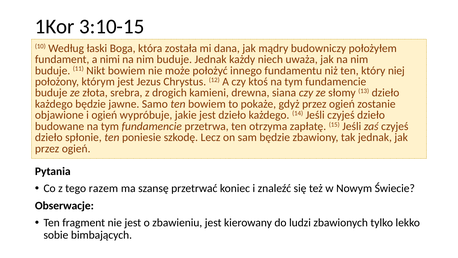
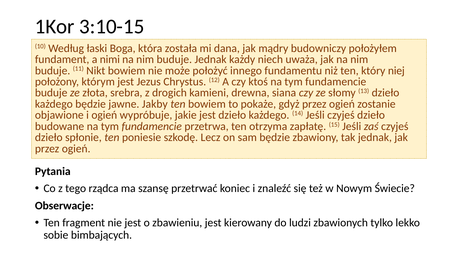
Samo: Samo -> Jakby (155, 104)
razem: razem -> rządca (104, 188)
